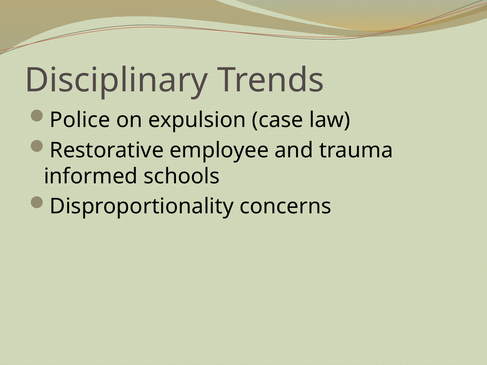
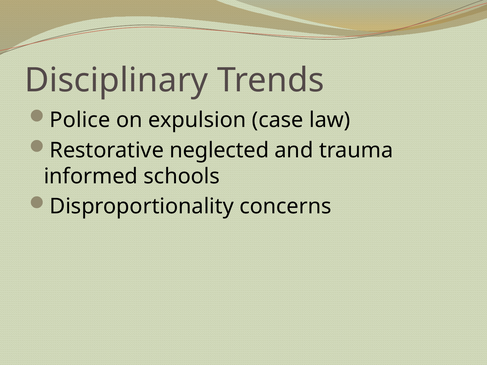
employee: employee -> neglected (219, 150)
